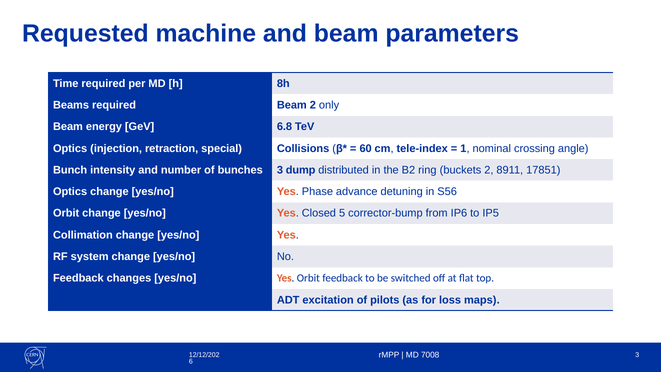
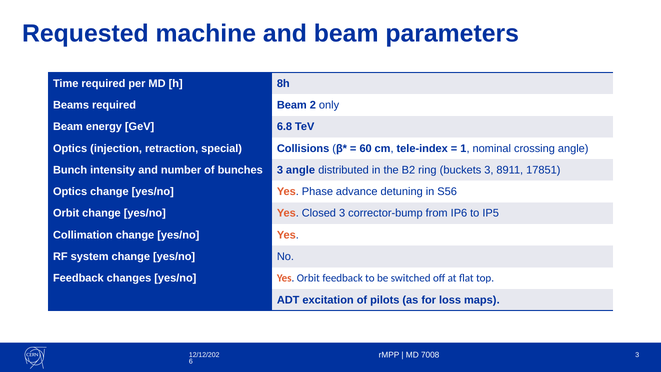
3 dump: dump -> angle (301, 170)
buckets 2: 2 -> 3 (489, 170)
Closed 5: 5 -> 3 (342, 213)
